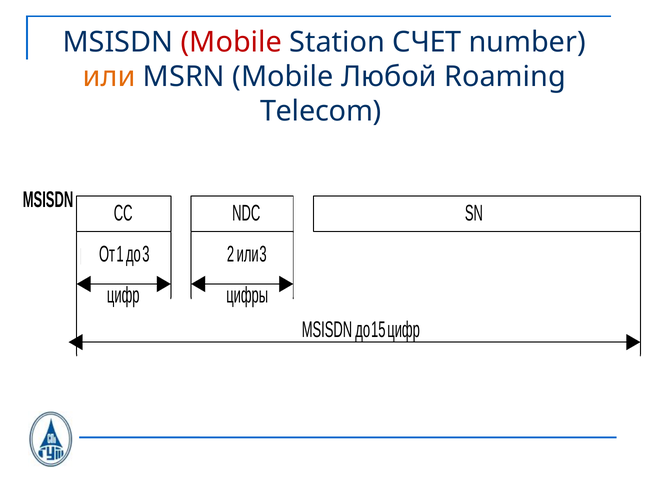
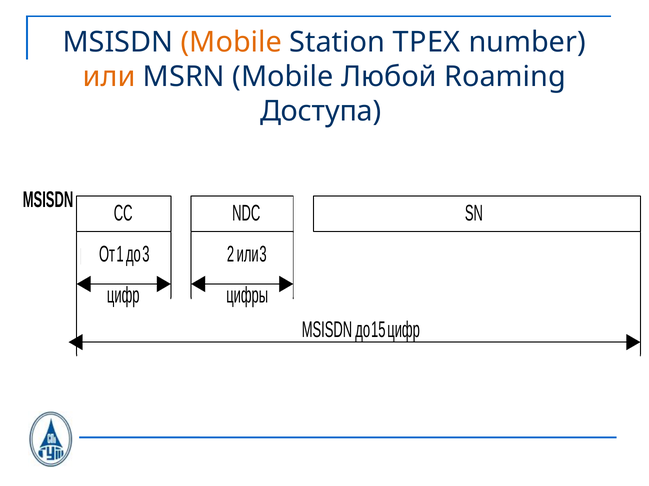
Mobile colour: red -> orange (231, 42)
СЧЕТ: СЧЕТ -> ТРЕХ (427, 42)
Telecom: Telecom -> Доступа (321, 112)
